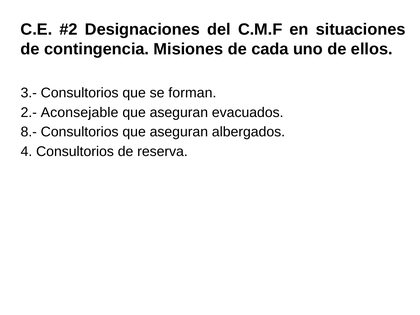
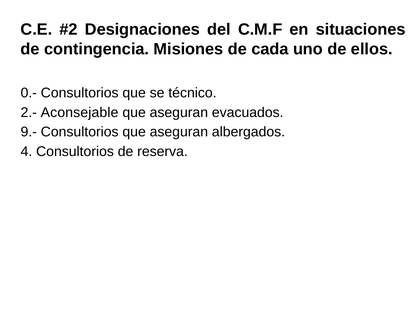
3.-: 3.- -> 0.- (29, 93)
forman: forman -> técnico (192, 93)
8.-: 8.- -> 9.- (29, 132)
